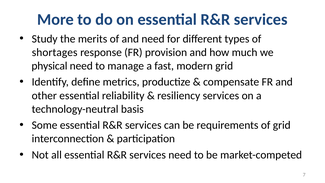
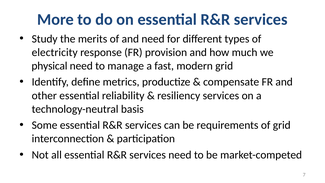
shortages: shortages -> electricity (55, 52)
